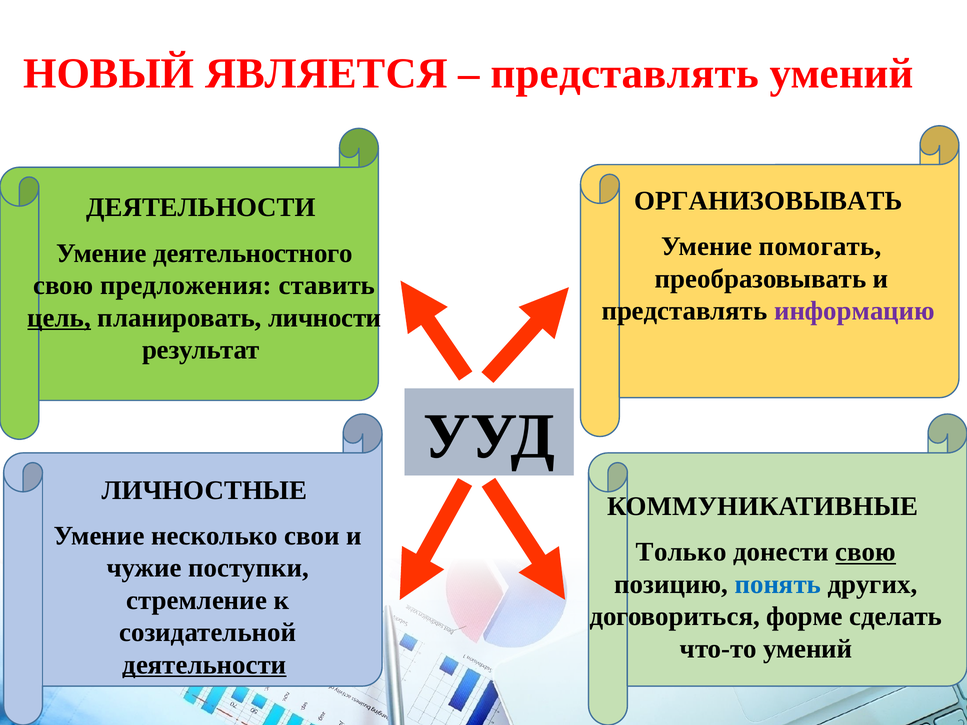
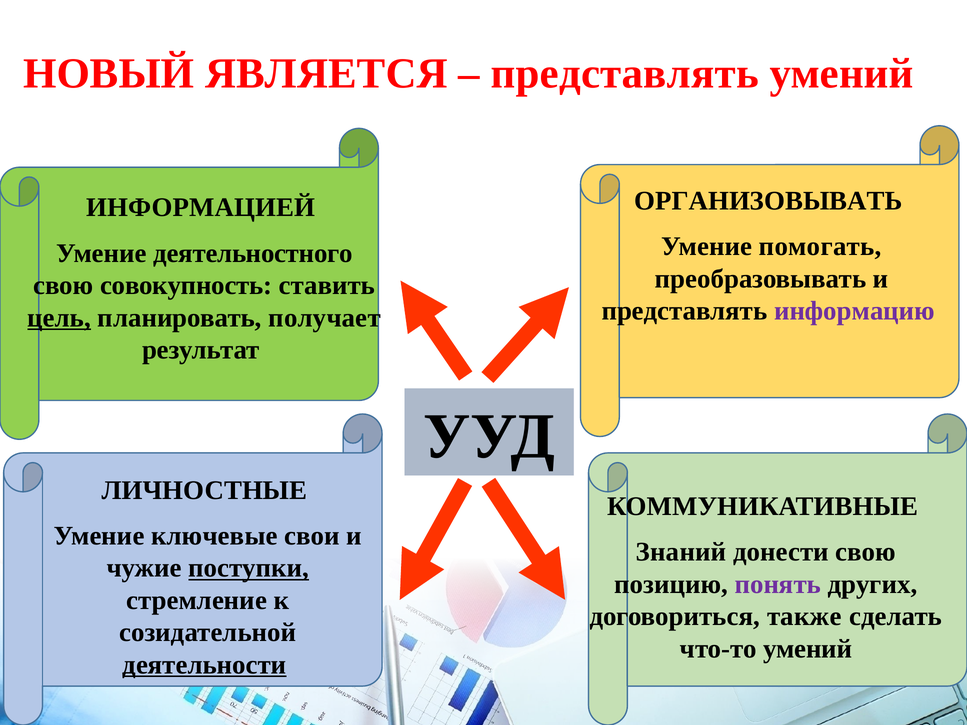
ДЕЯТЕЛЬНОСТИ: ДЕЯТЕЛЬНОСТИ -> ИНФОРМАЦИЕЙ (201, 208)
предложения: предложения -> совокупность (186, 286)
личности: личности -> получает (325, 318)
несколько: несколько -> ключевые (214, 536)
Только: Только -> Знаний (681, 552)
свою underline: present -> none (866, 552)
поступки underline: none -> present (249, 568)
понять colour: blue -> purple (778, 585)
форме: форме -> также (804, 617)
